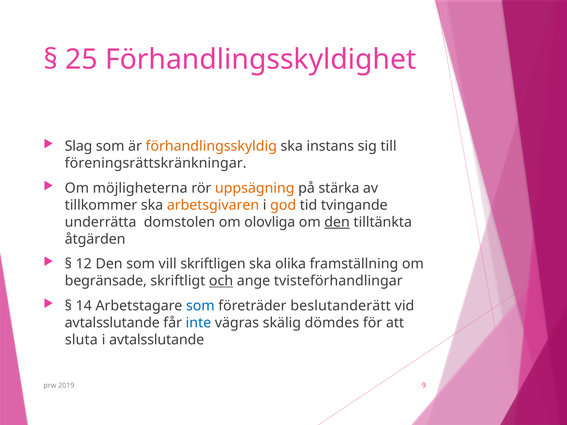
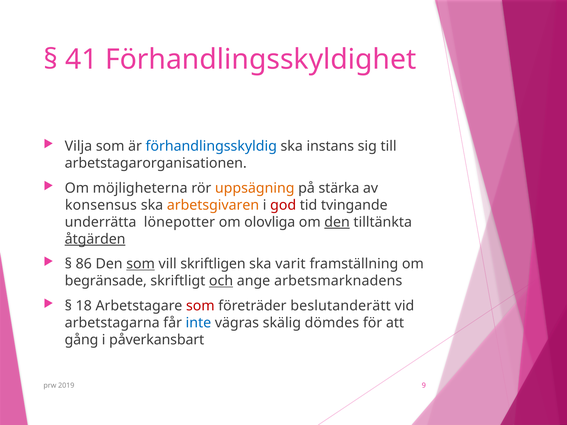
25: 25 -> 41 (82, 60)
Slag: Slag -> Vilja (78, 146)
förhandlingsskyldig colour: orange -> blue (211, 146)
föreningsrättskränkningar: föreningsrättskränkningar -> arbetstagarorganisationen (156, 163)
tillkommer: tillkommer -> konsensus (101, 205)
god colour: orange -> red (283, 205)
domstolen: domstolen -> lönepotter (179, 222)
åtgärden underline: none -> present (95, 239)
12: 12 -> 86 (84, 264)
som underline: none -> present (141, 264)
olika: olika -> varit (290, 264)
tvisteförhandlingar: tvisteförhandlingar -> arbetsmarknadens (338, 281)
14: 14 -> 18 (84, 306)
som colour: blue -> red (200, 306)
avtalsslutande: avtalsslutande -> arbetstagarna (112, 323)
sluta: sluta -> gång (81, 340)
i avtalsslutande: avtalsslutande -> påverkansbart (157, 340)
